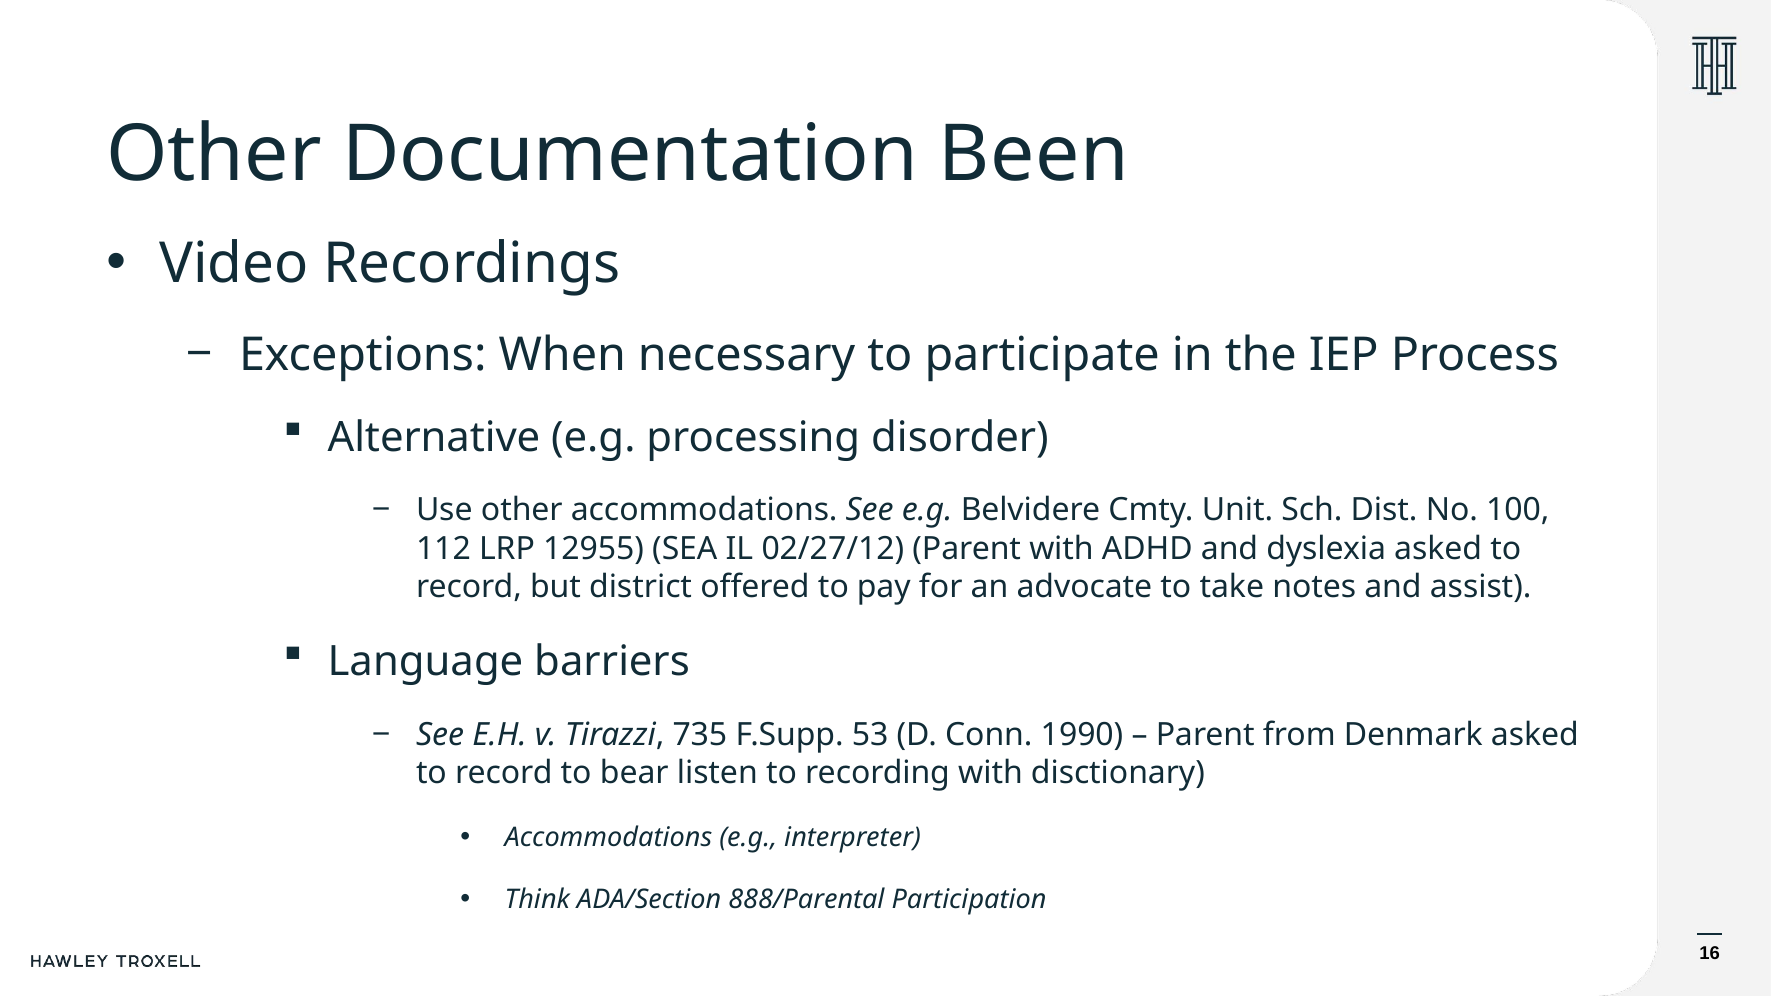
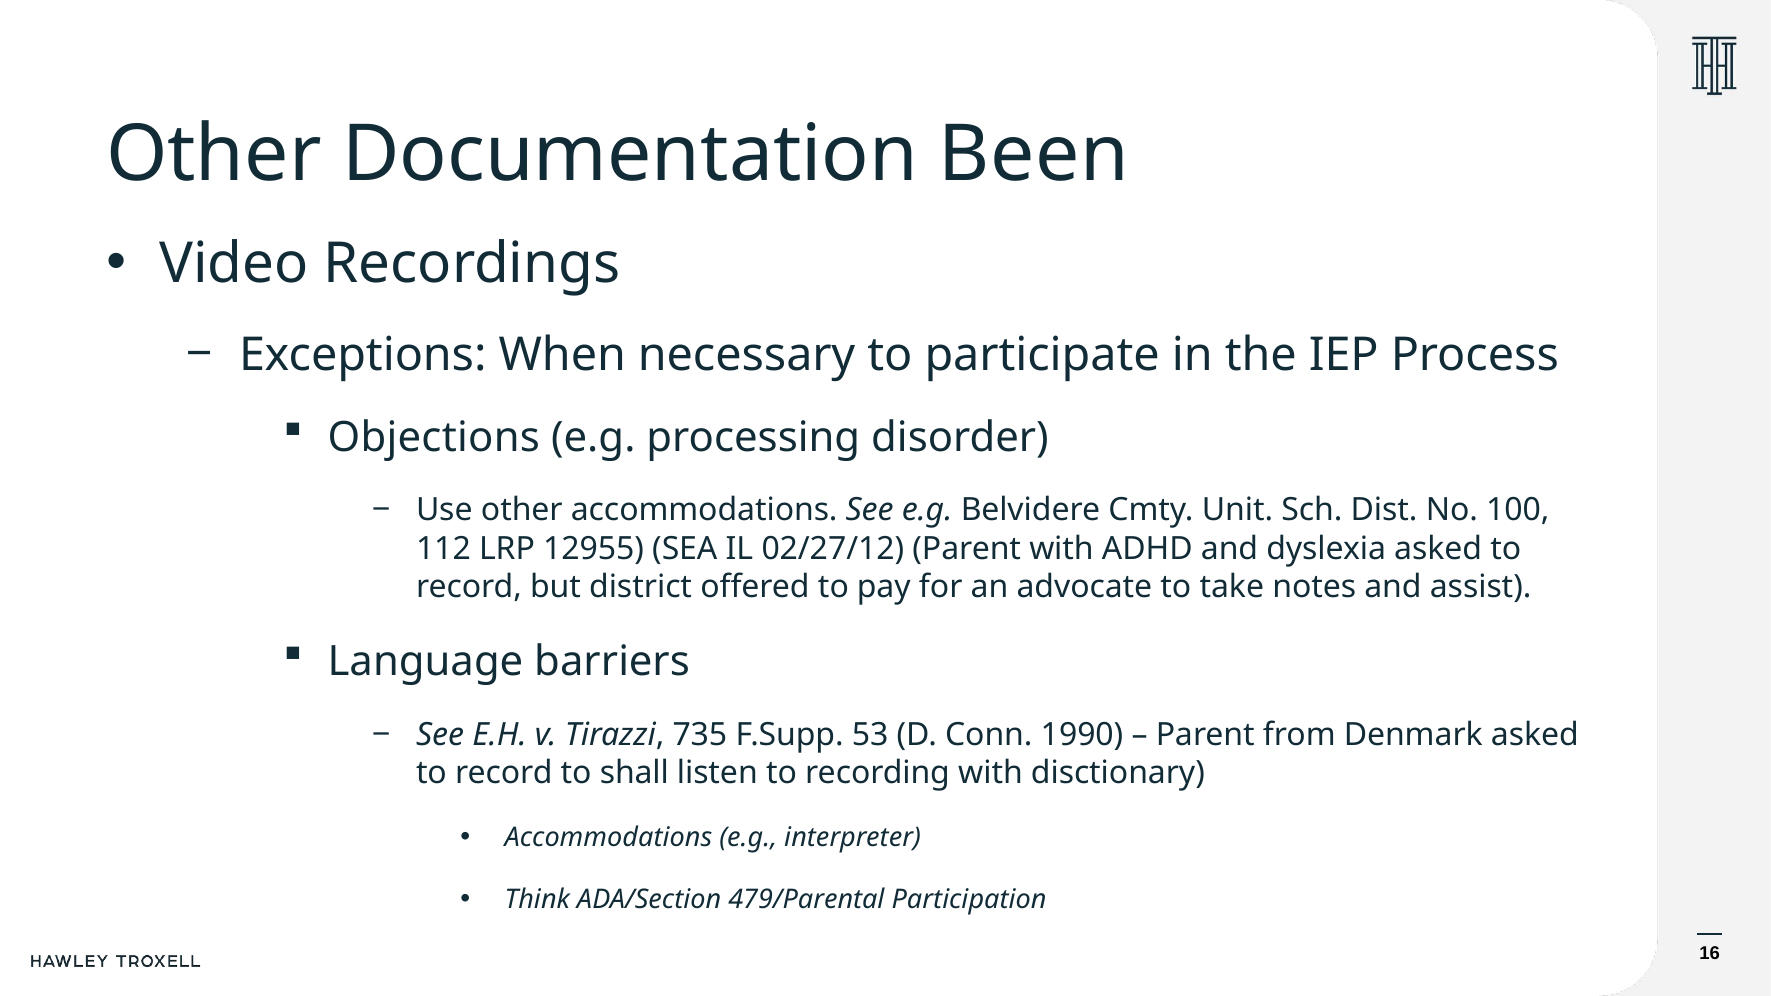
Alternative: Alternative -> Objections (434, 437)
bear: bear -> shall (634, 773)
888/Parental: 888/Parental -> 479/Parental (806, 900)
